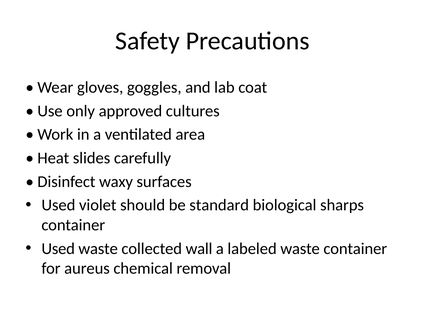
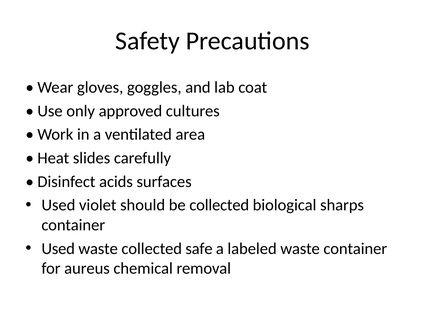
waxy: waxy -> acids (116, 182)
be standard: standard -> collected (219, 206)
wall: wall -> safe (199, 249)
